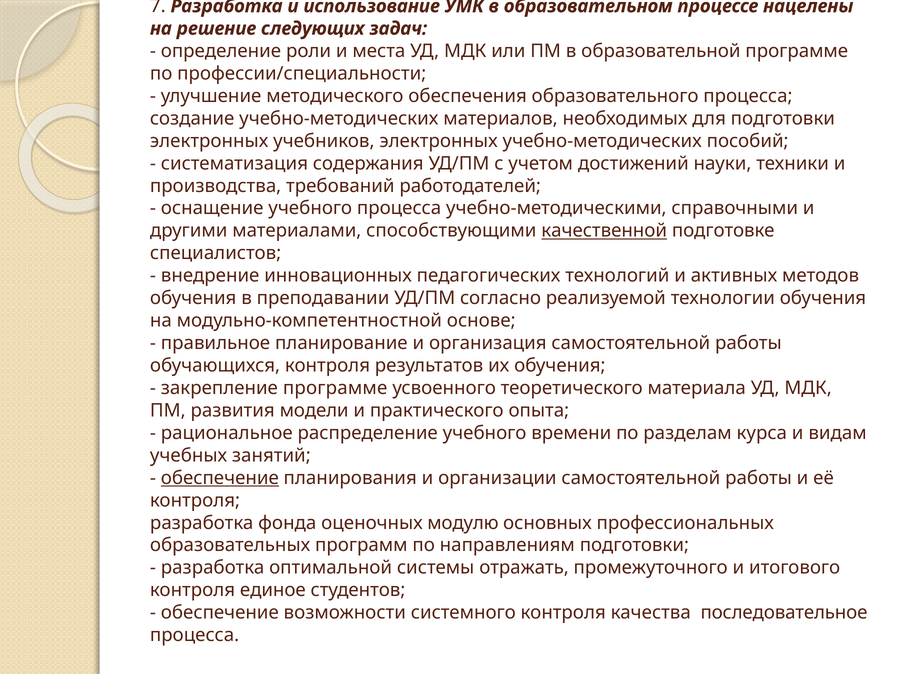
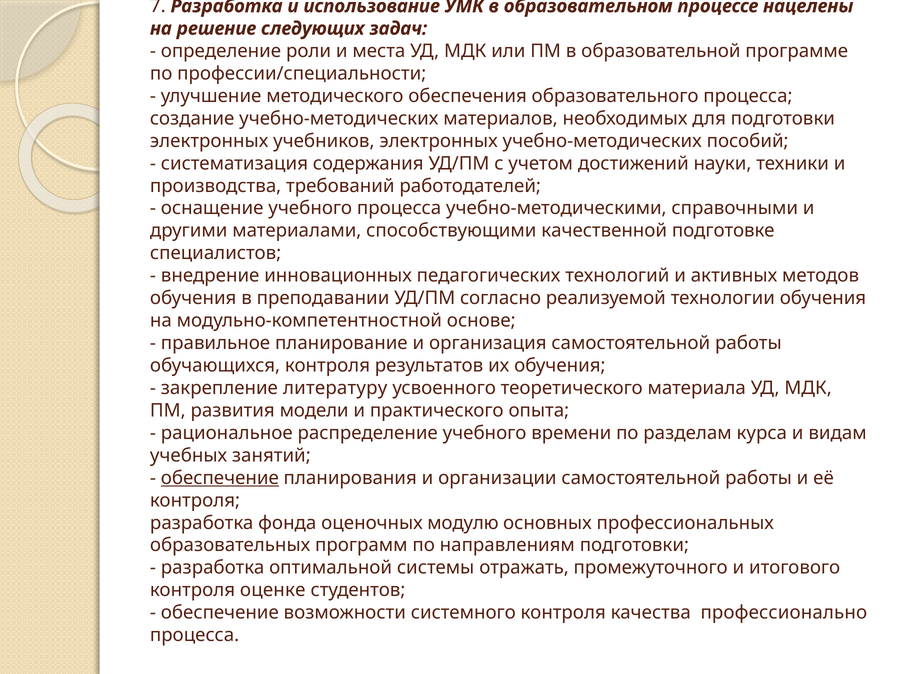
качественной underline: present -> none (604, 231)
закрепление программе: программе -> литературу (335, 388)
единое: единое -> оценке (273, 590)
последовательное: последовательное -> профессионально (784, 613)
